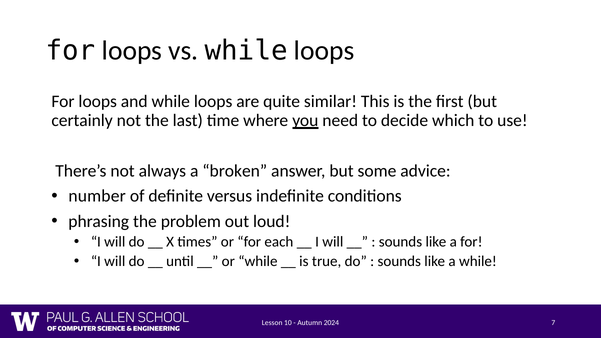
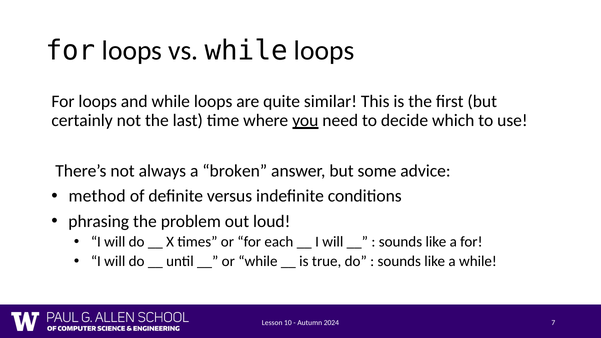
number: number -> method (97, 196)
